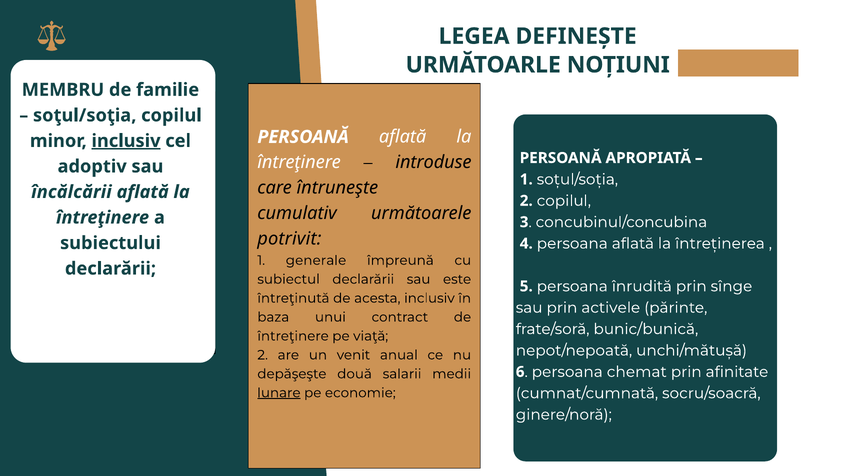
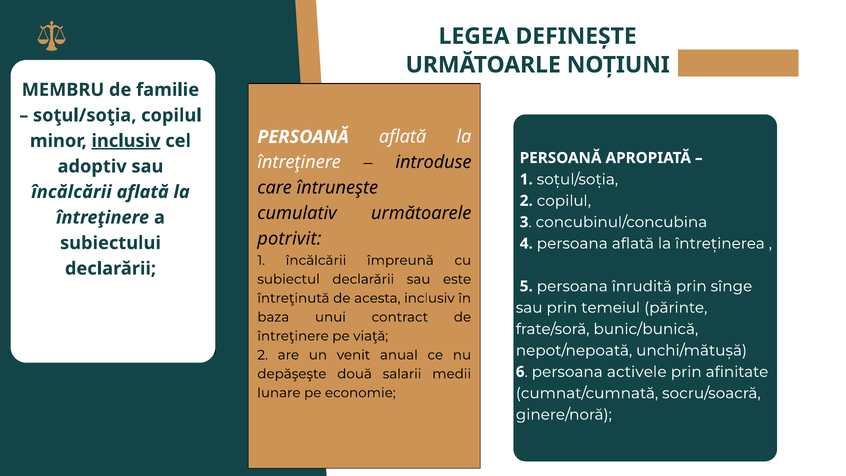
1 generale: generale -> încălcării (316, 260)
activele: activele -> temeiul (611, 308)
chemat: chemat -> activele (637, 372)
lunare underline: present -> none (279, 393)
